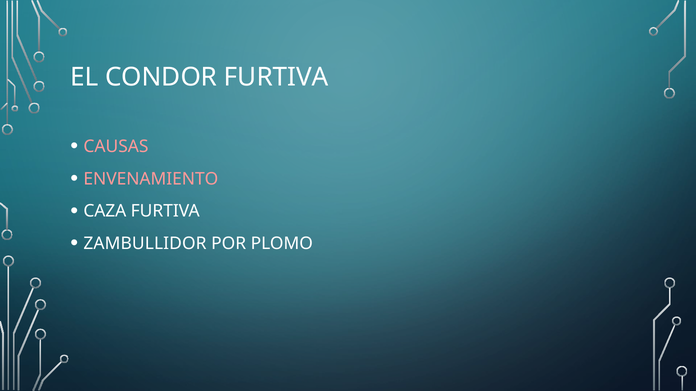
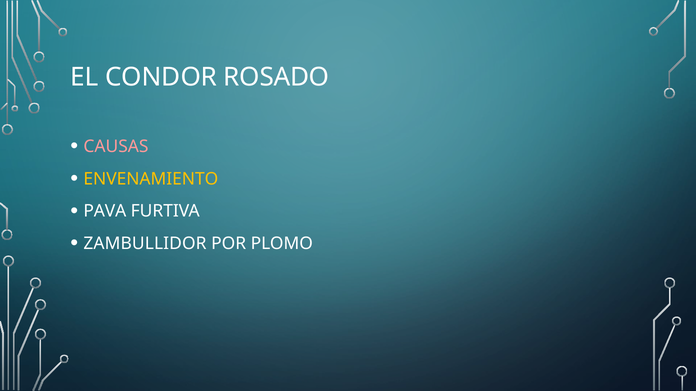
CONDOR FURTIVA: FURTIVA -> ROSADO (276, 77)
ENVENAMIENTO colour: pink -> yellow (151, 179)
CAZA: CAZA -> PAVA (105, 211)
